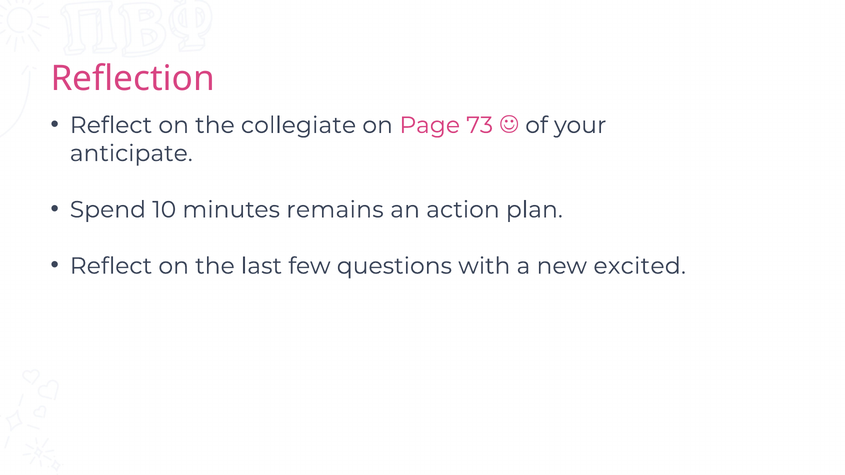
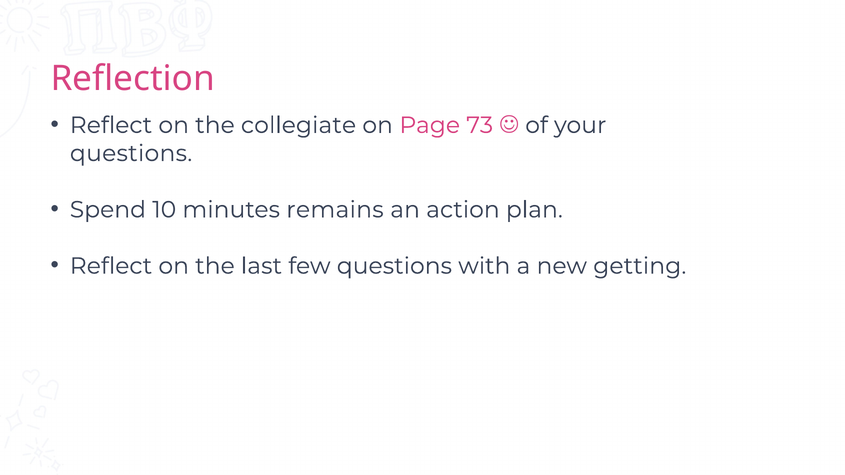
anticipate: anticipate -> questions (131, 153)
excited: excited -> getting (640, 266)
